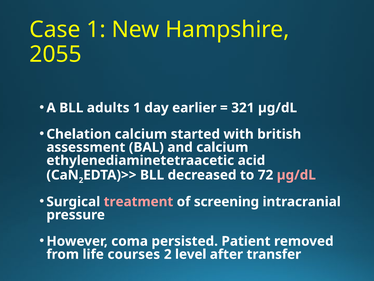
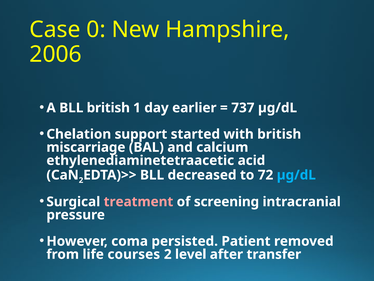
Case 1: 1 -> 0 (96, 30)
2055: 2055 -> 2006 (56, 54)
BLL adults: adults -> british (108, 108)
321: 321 -> 737 (243, 108)
Chelation calcium: calcium -> support (141, 134)
assessment: assessment -> miscarriage (86, 147)
µg/dL colour: pink -> light blue (296, 175)
